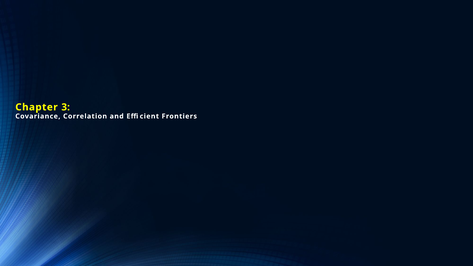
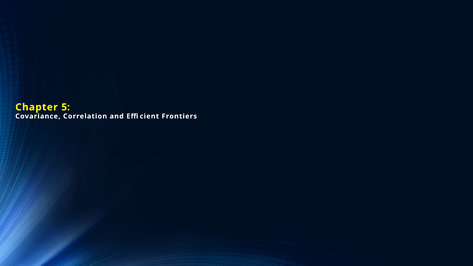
3: 3 -> 5 (66, 107)
